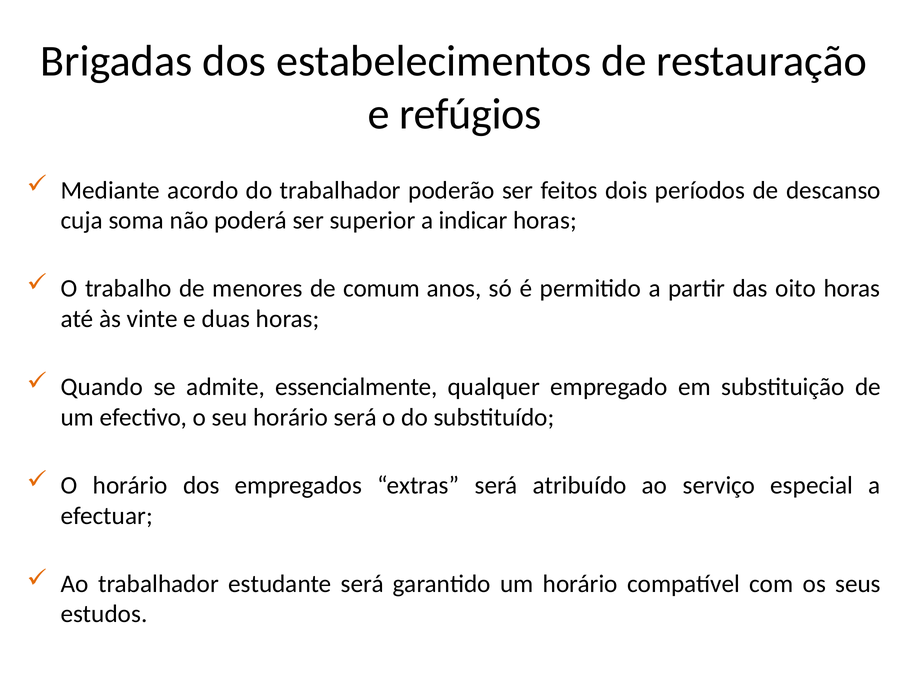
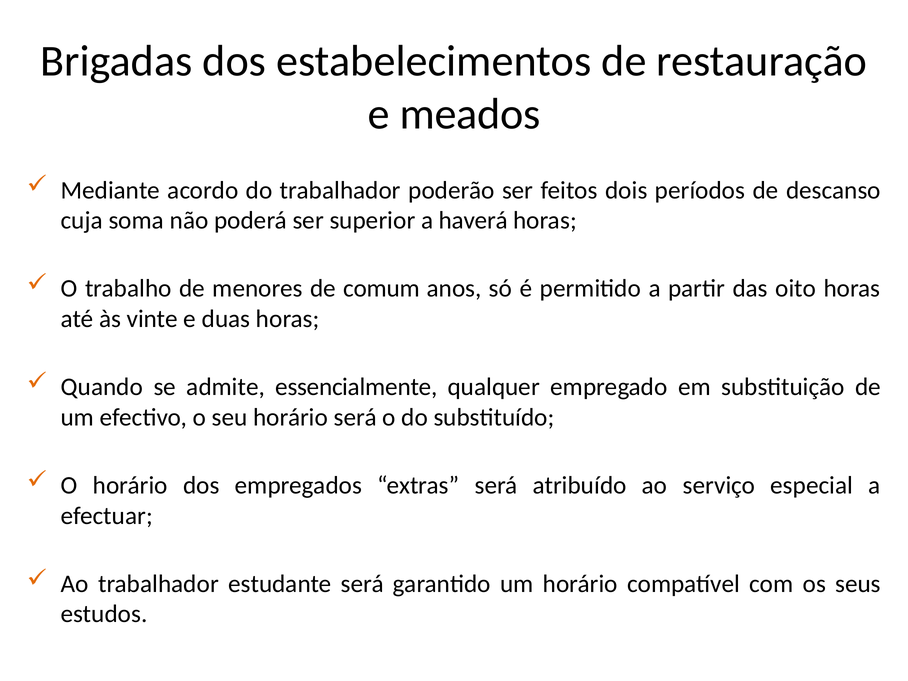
refúgios: refúgios -> meados (470, 114)
indicar: indicar -> haverá (473, 220)
